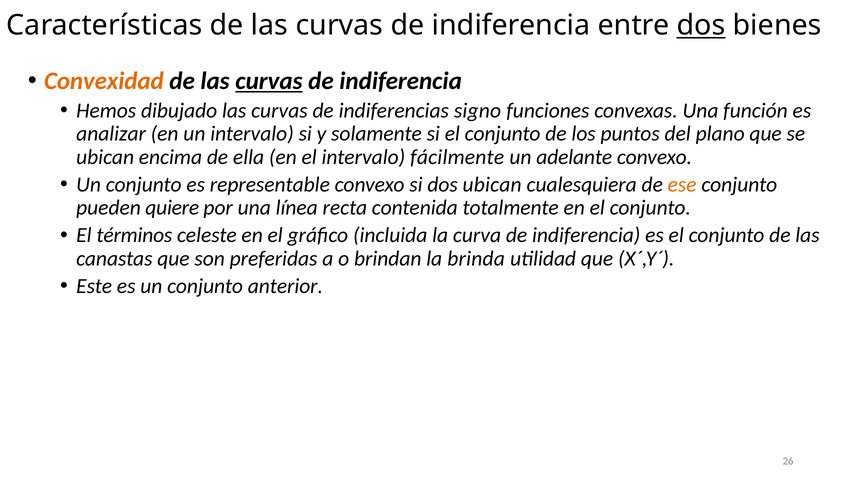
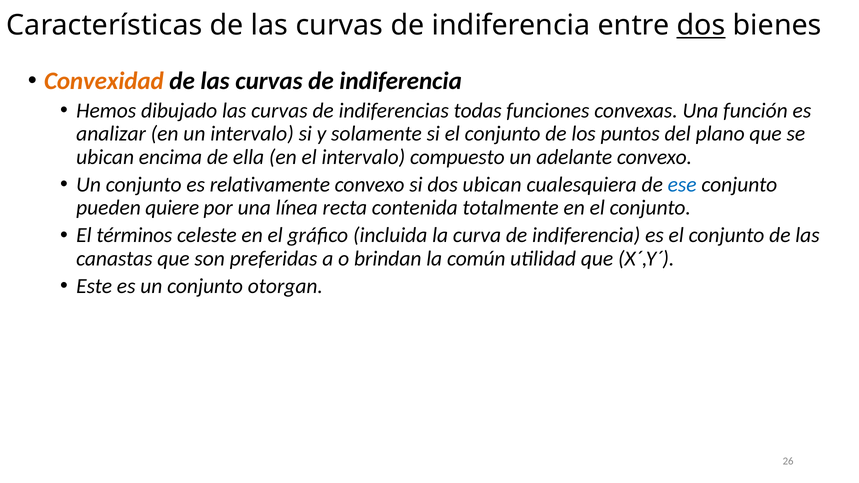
curvas underline: present -> none (269, 81)
signo: signo -> todas (478, 111)
fácilmente: fácilmente -> compuesto (457, 157)
representable: representable -> relativamente (270, 185)
ese colour: orange -> blue (682, 185)
brinda: brinda -> común (476, 259)
anterior: anterior -> otorgan (285, 286)
